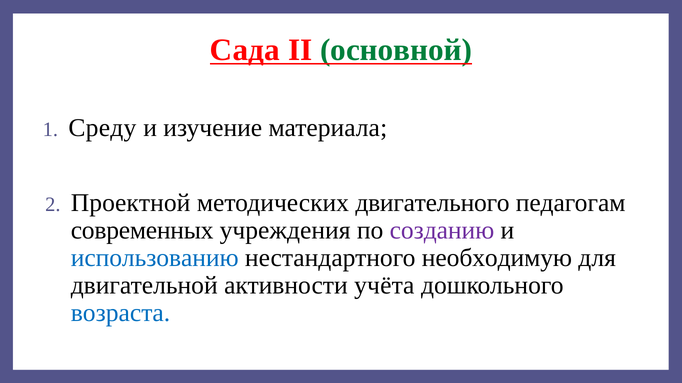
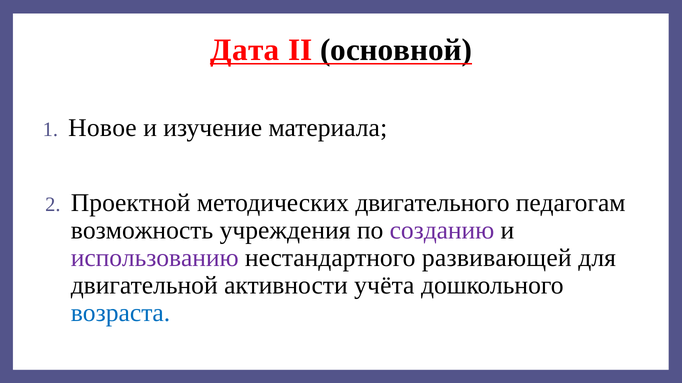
Сада: Сада -> Дата (245, 50)
основной colour: green -> black (396, 50)
Среду: Среду -> Новое (102, 128)
современных: современных -> возможность (142, 231)
использованию colour: blue -> purple (155, 258)
необходимую: необходимую -> развивающей (497, 258)
